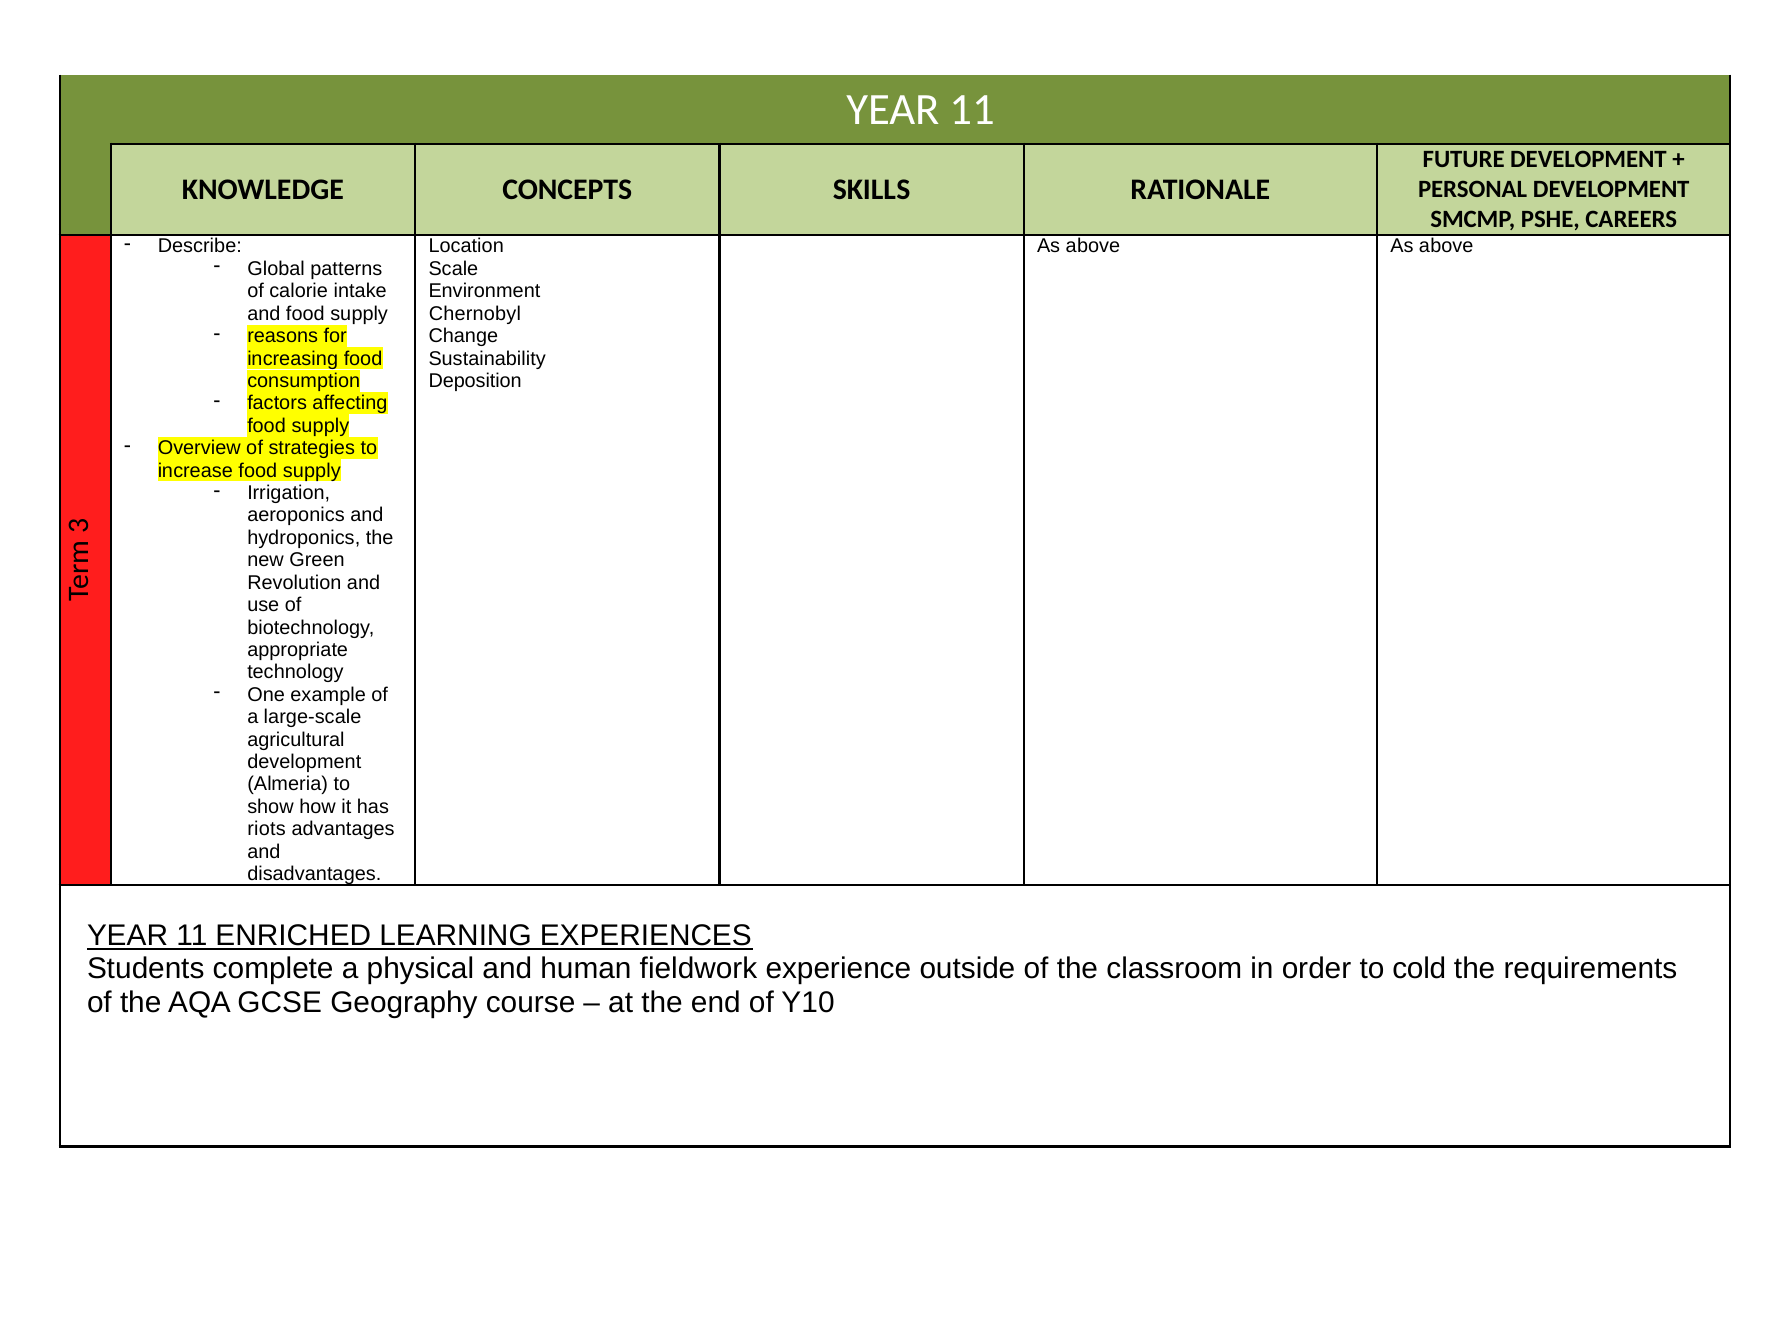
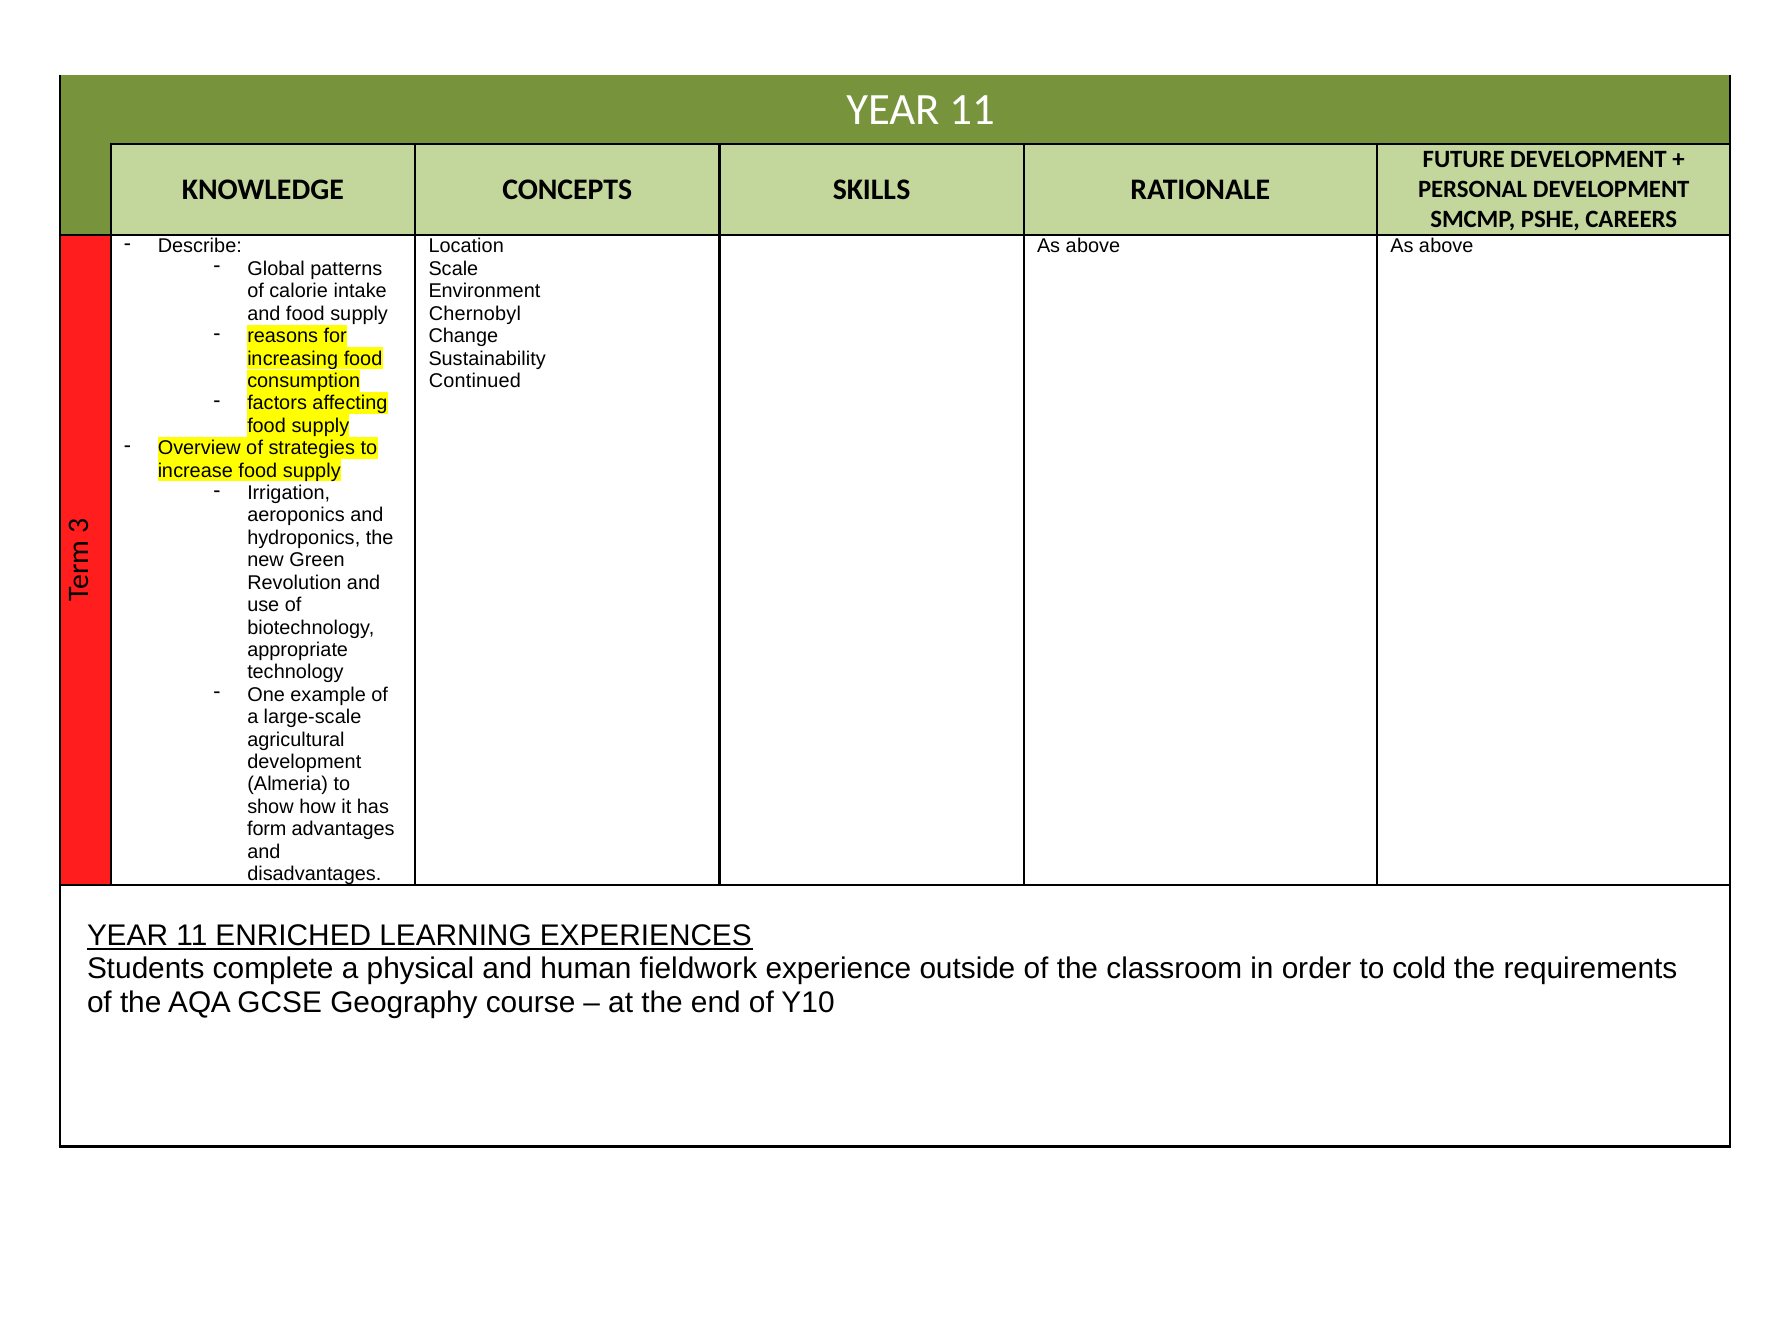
Deposition: Deposition -> Continued (475, 381)
riots: riots -> form (267, 829)
